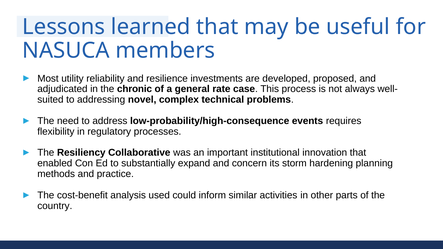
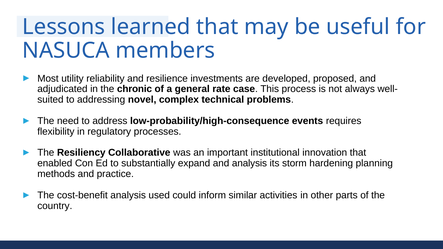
and concern: concern -> analysis (249, 163)
